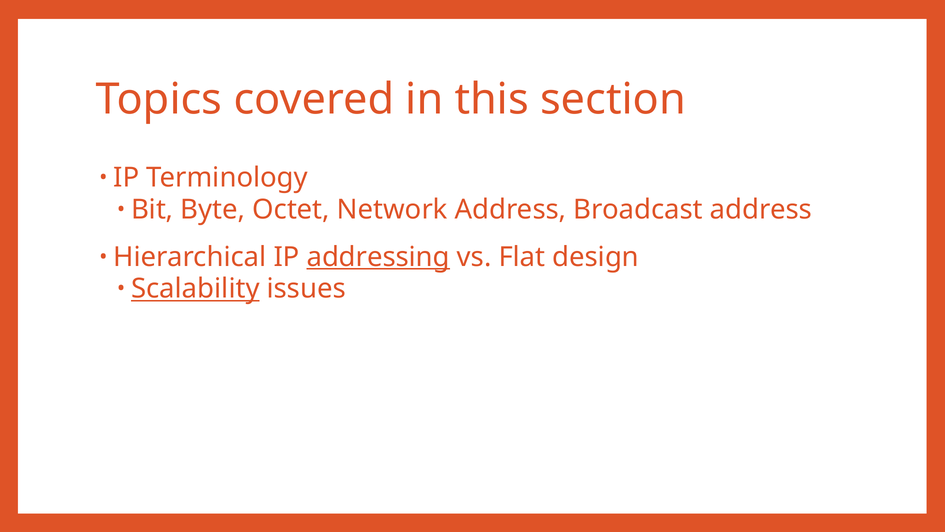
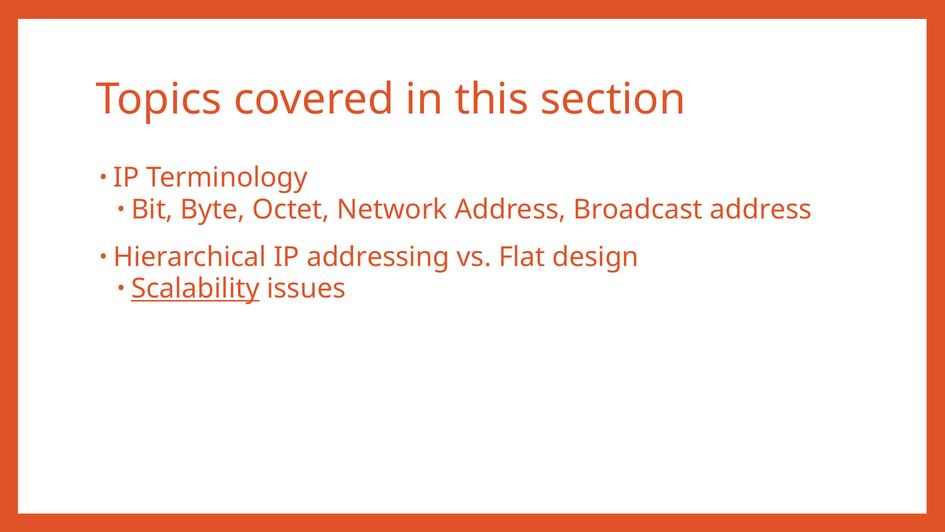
addressing underline: present -> none (378, 257)
